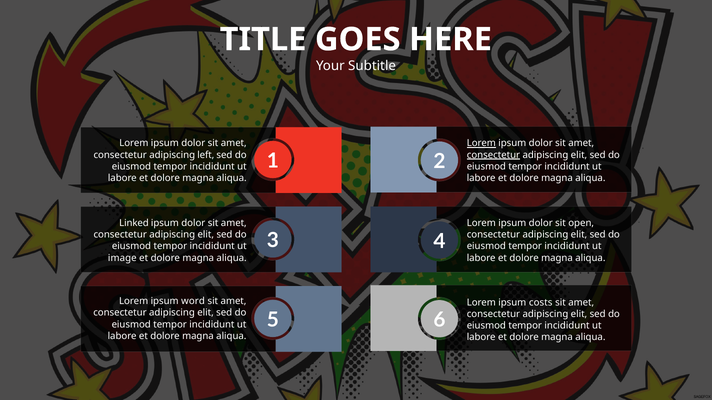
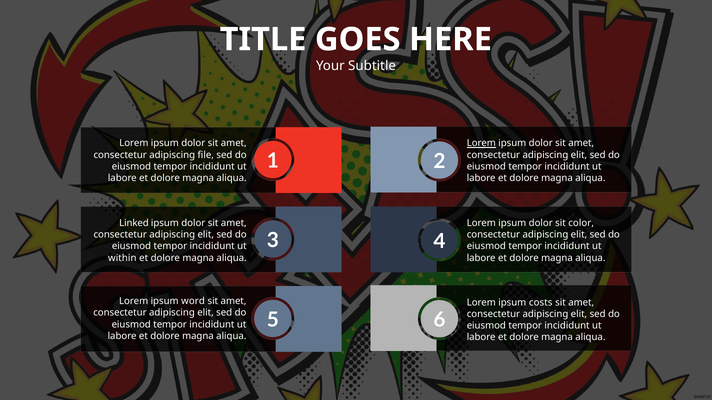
left: left -> file (206, 155)
consectetur underline: present -> none (493, 155)
open: open -> color (581, 223)
image: image -> within (122, 258)
